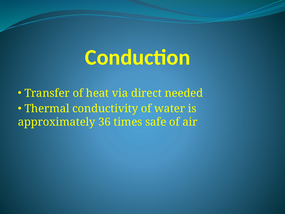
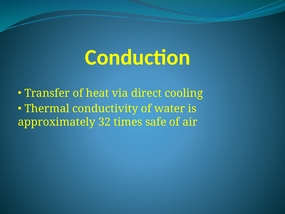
needed: needed -> cooling (184, 93)
36: 36 -> 32 (105, 122)
